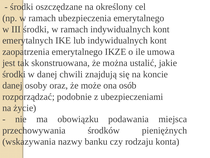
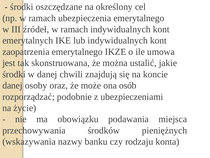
III środki: środki -> źródeł (36, 29)
